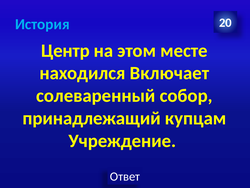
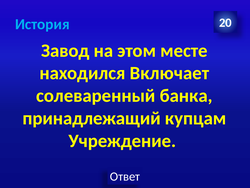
Центр: Центр -> Завод (65, 50)
собор: собор -> банка (186, 95)
